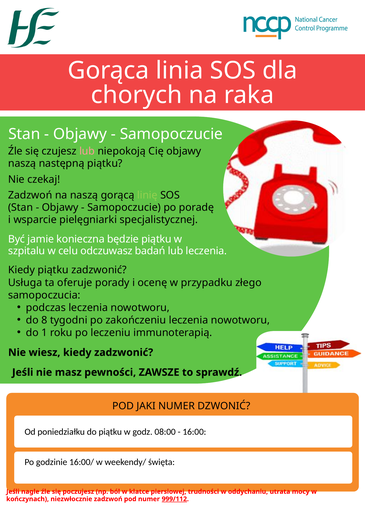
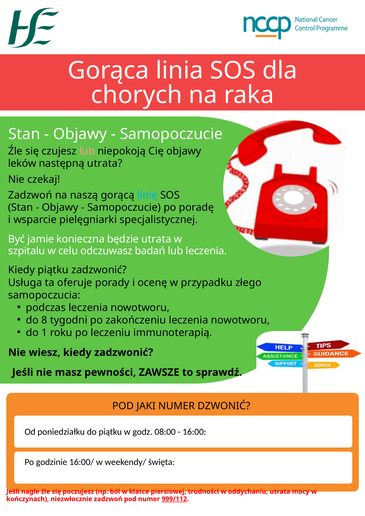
naszą: naszą -> leków (22, 164)
następną piątku: piątku -> utrata (105, 164)
linię colour: light green -> light blue (147, 195)
będzie piątku: piątku -> utrata (156, 239)
